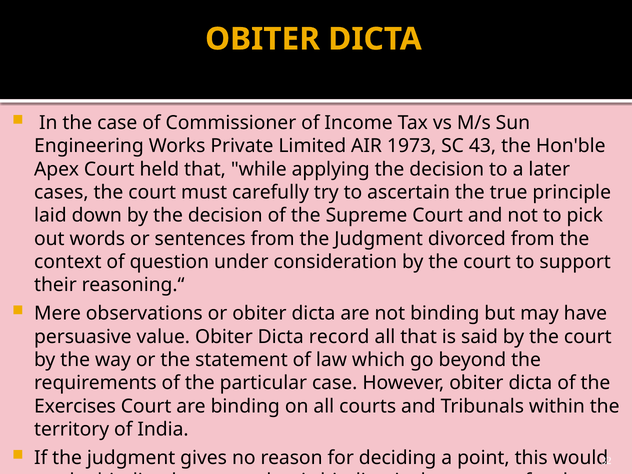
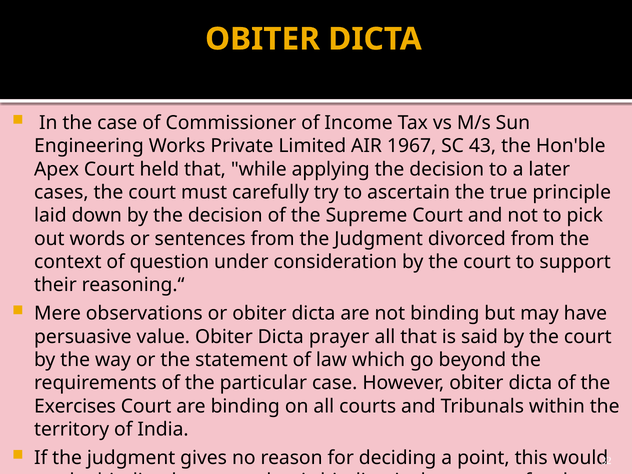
1973: 1973 -> 1967 (412, 146)
record: record -> prayer (339, 337)
